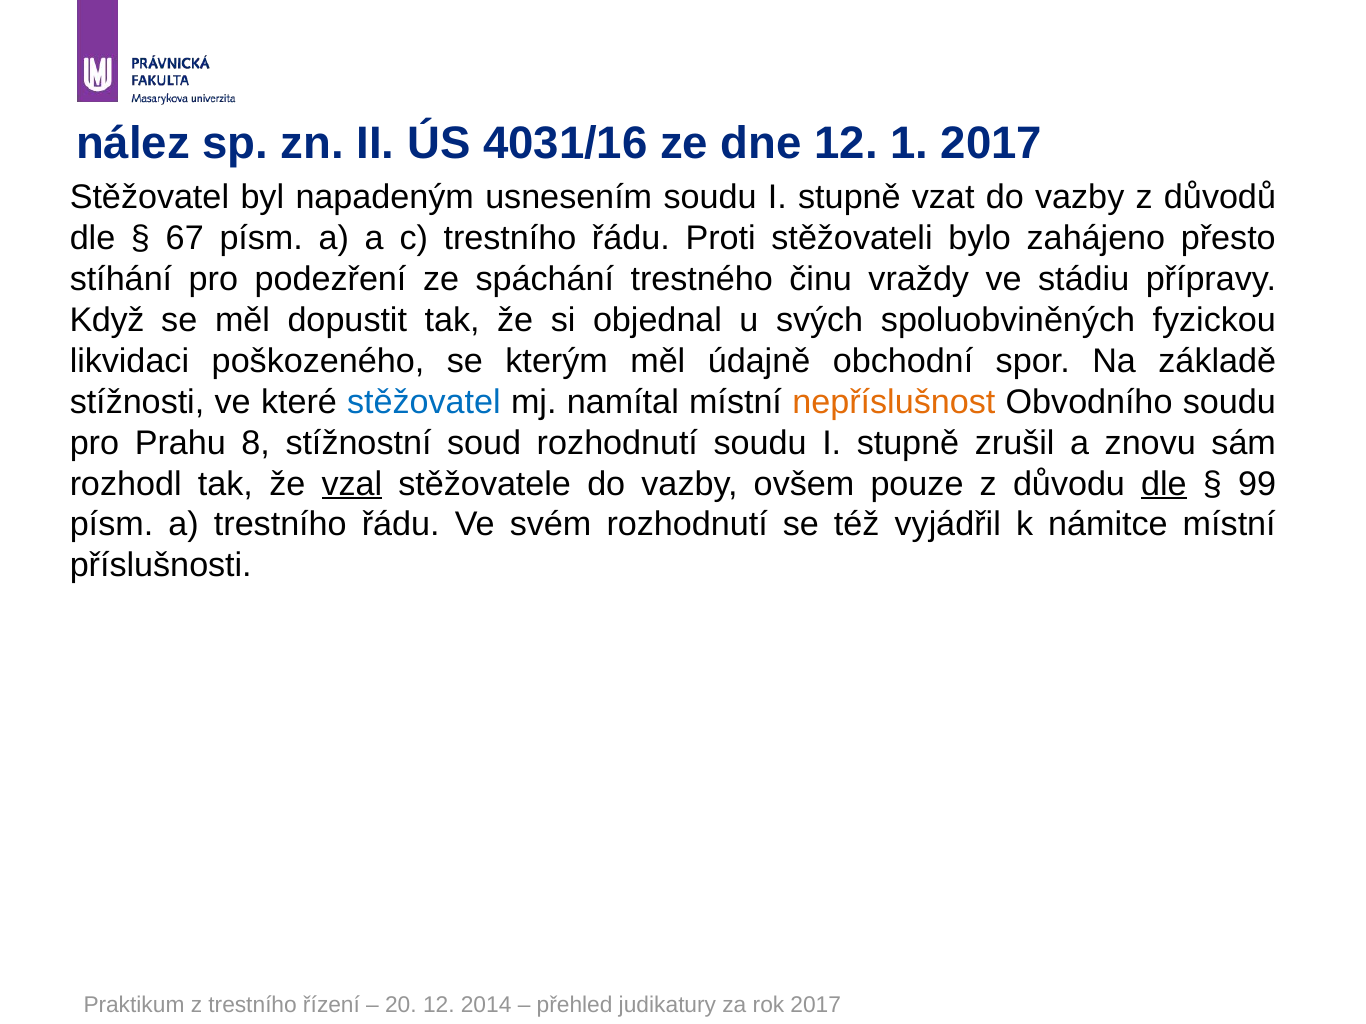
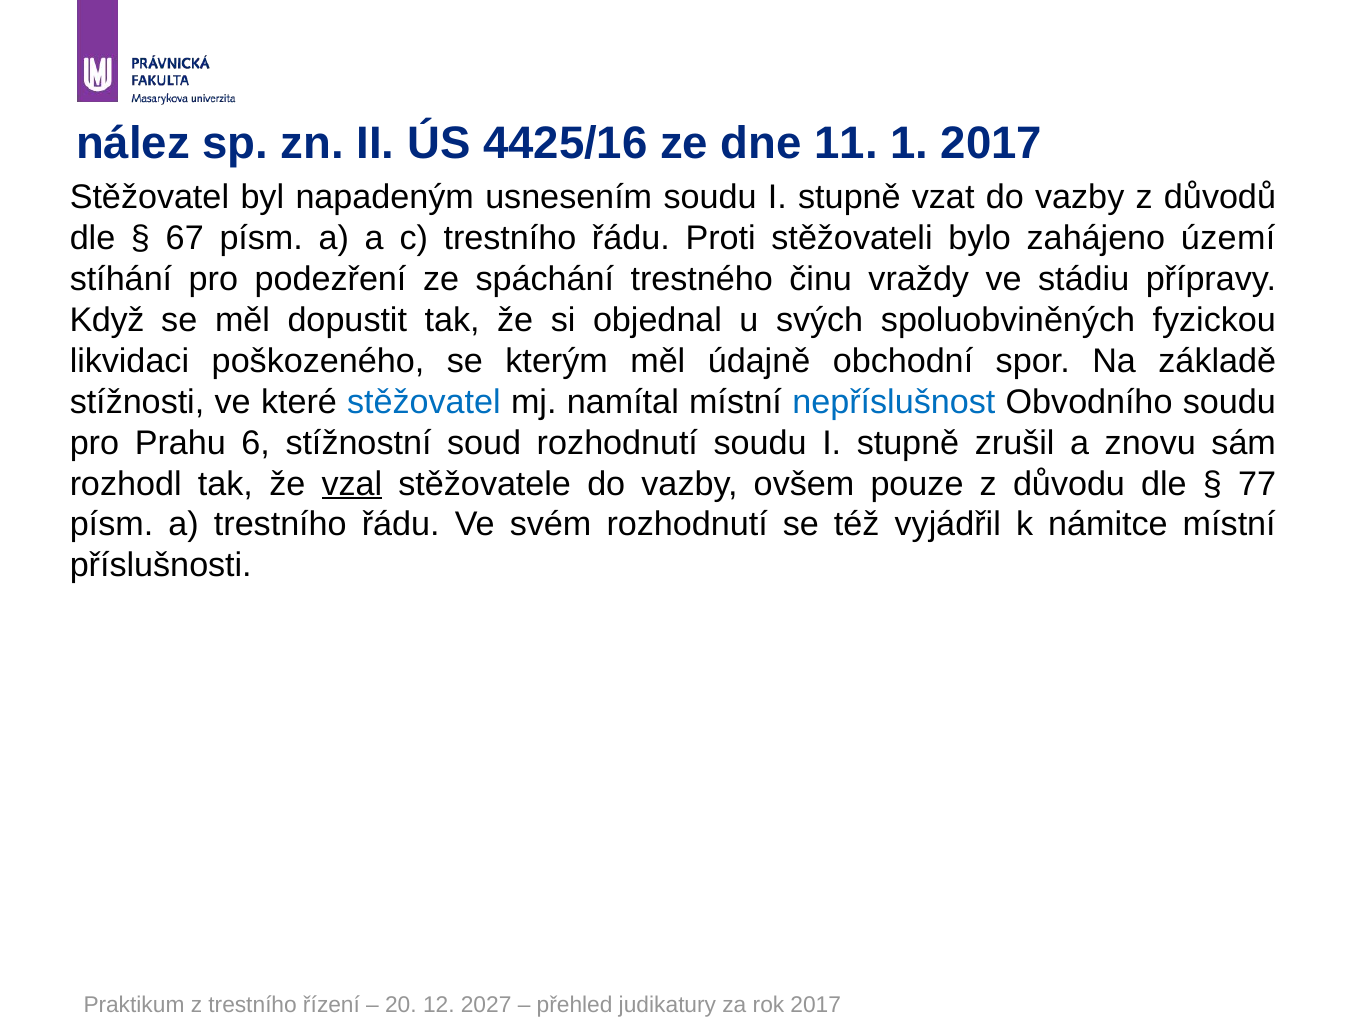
4031/16: 4031/16 -> 4425/16 (565, 143)
dne 12: 12 -> 11 (846, 143)
přesto: přesto -> území (1228, 238)
nepříslušnost colour: orange -> blue (894, 402)
8: 8 -> 6 (256, 443)
dle underline: present -> none (1164, 484)
99: 99 -> 77 (1257, 484)
2014: 2014 -> 2027 (486, 1006)
